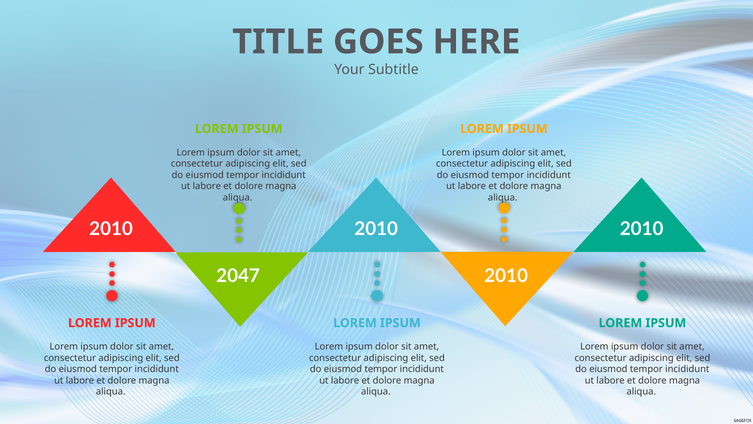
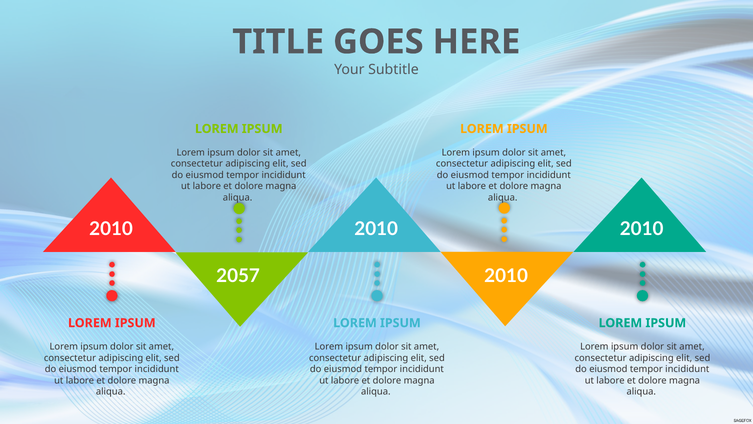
2047: 2047 -> 2057 (238, 276)
